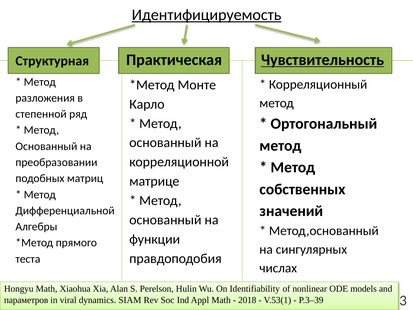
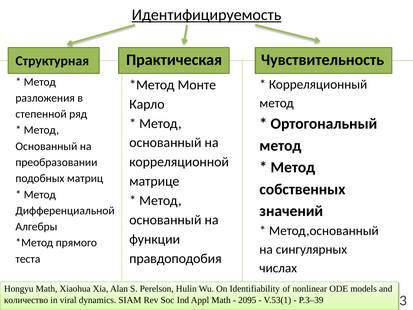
Чувствительность underline: present -> none (323, 60)
параметров: параметров -> количество (26, 300)
2018: 2018 -> 2095 (247, 300)
